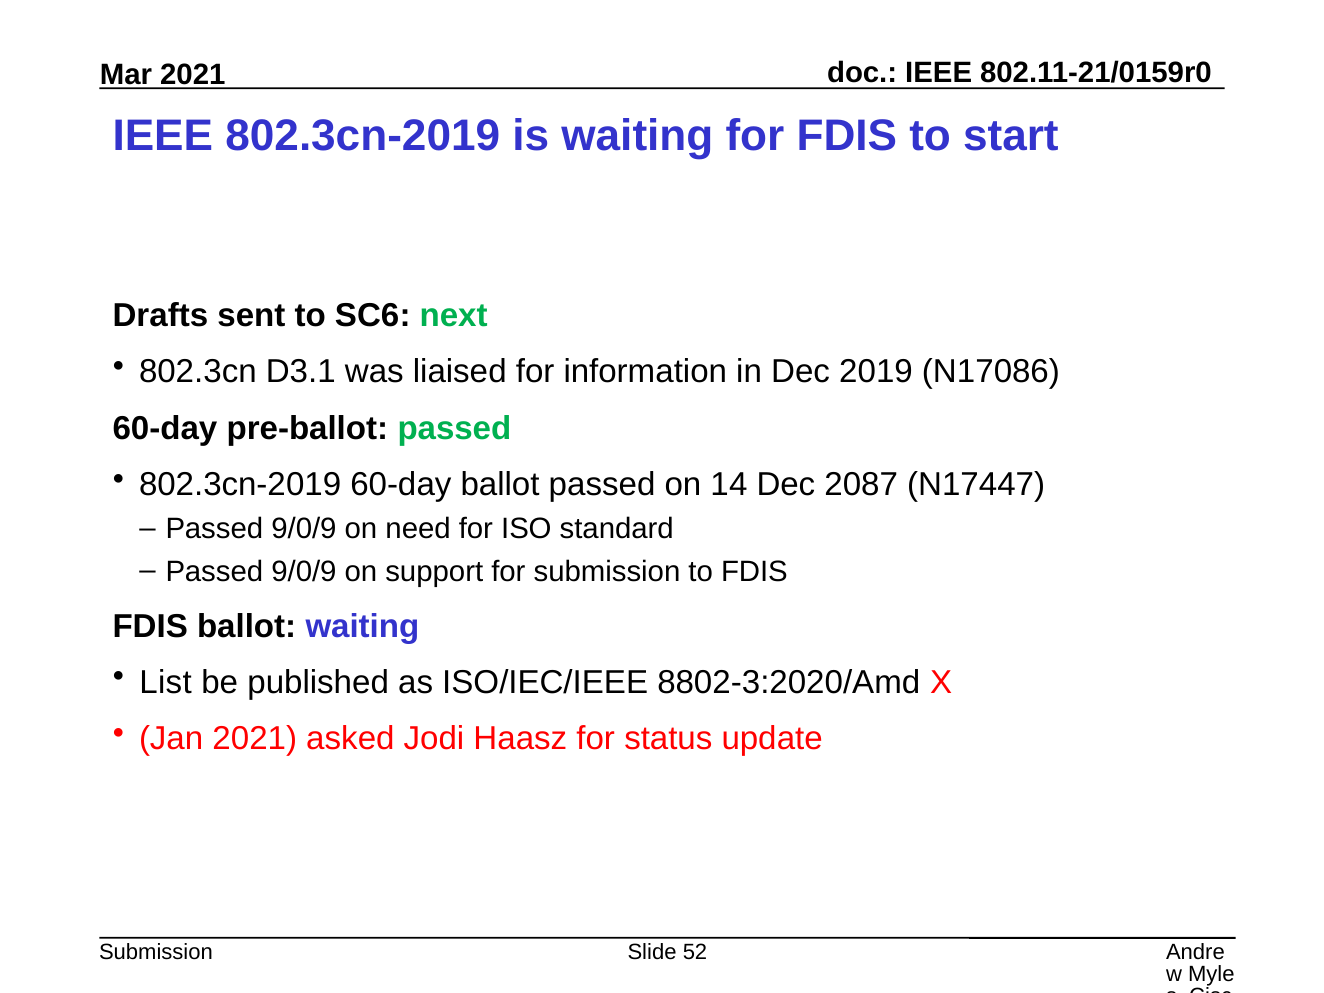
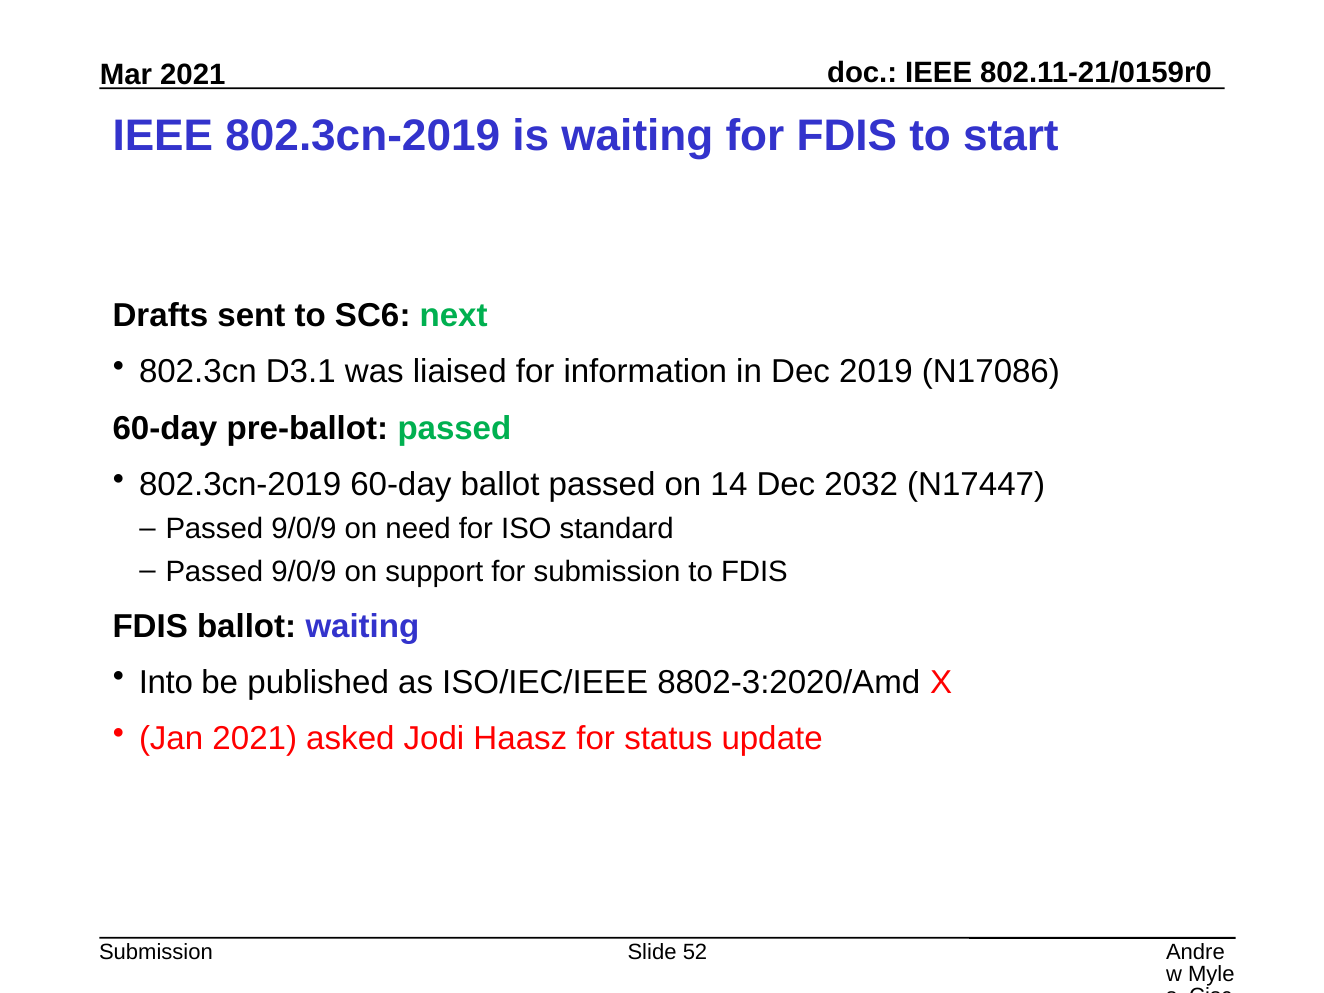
2087: 2087 -> 2032 (861, 485)
List: List -> Into (166, 682)
